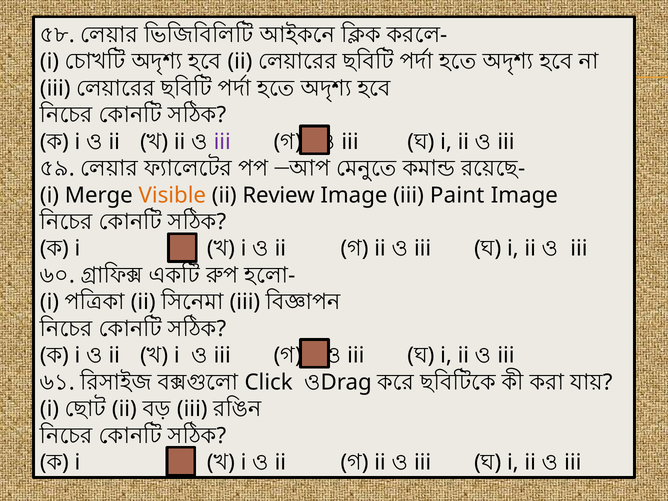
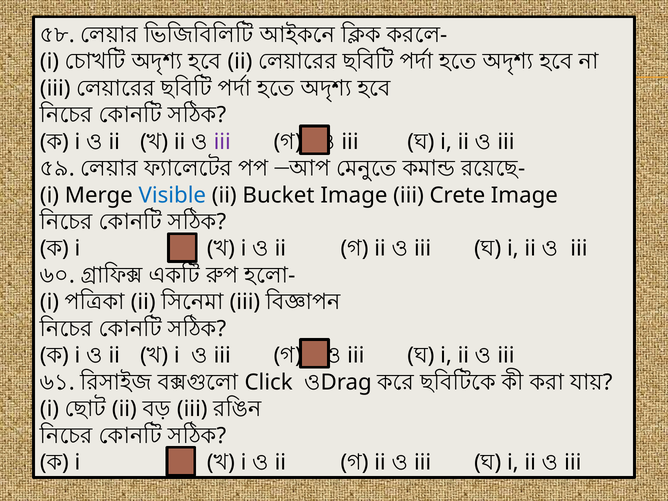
Visible colour: orange -> blue (172, 195)
Review: Review -> Bucket (278, 195)
Paint: Paint -> Crete (457, 195)
